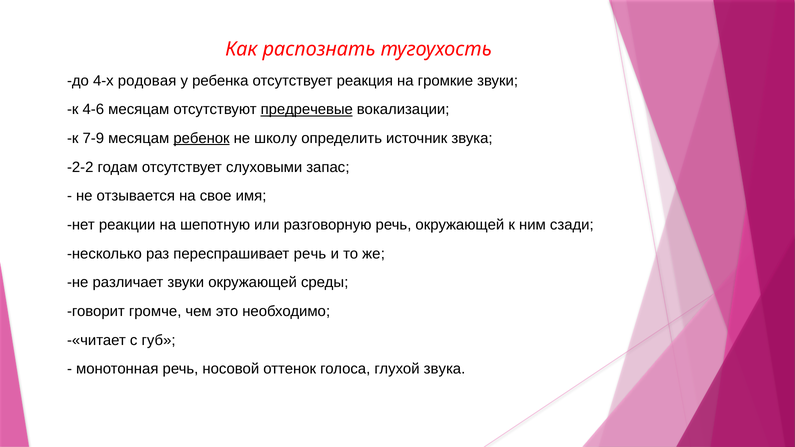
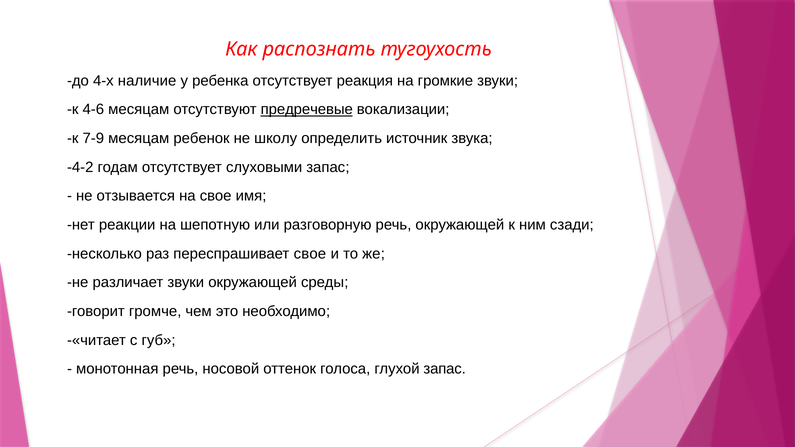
родовая: родовая -> наличие (147, 81)
ребенок underline: present -> none (201, 138)
-2-2: -2-2 -> -4-2 (80, 167)
переспрашивает речь: речь -> свое (310, 254)
глухой звука: звука -> запас (445, 369)
